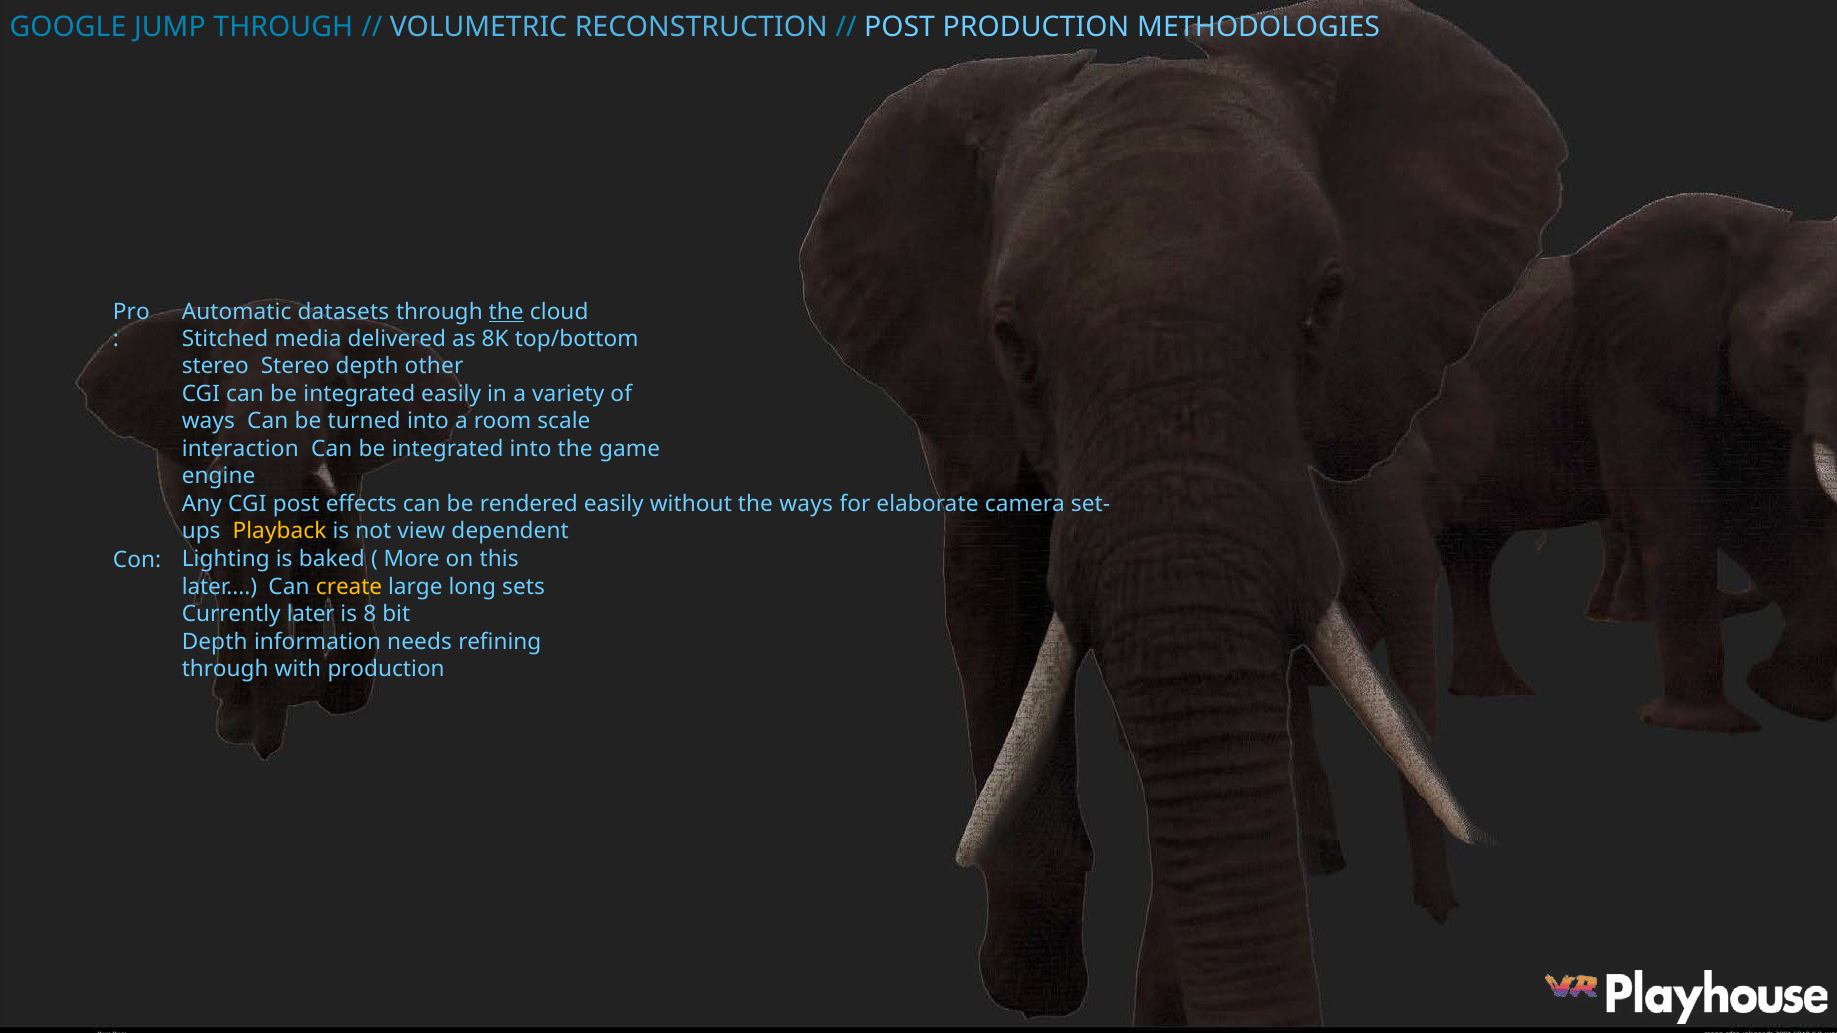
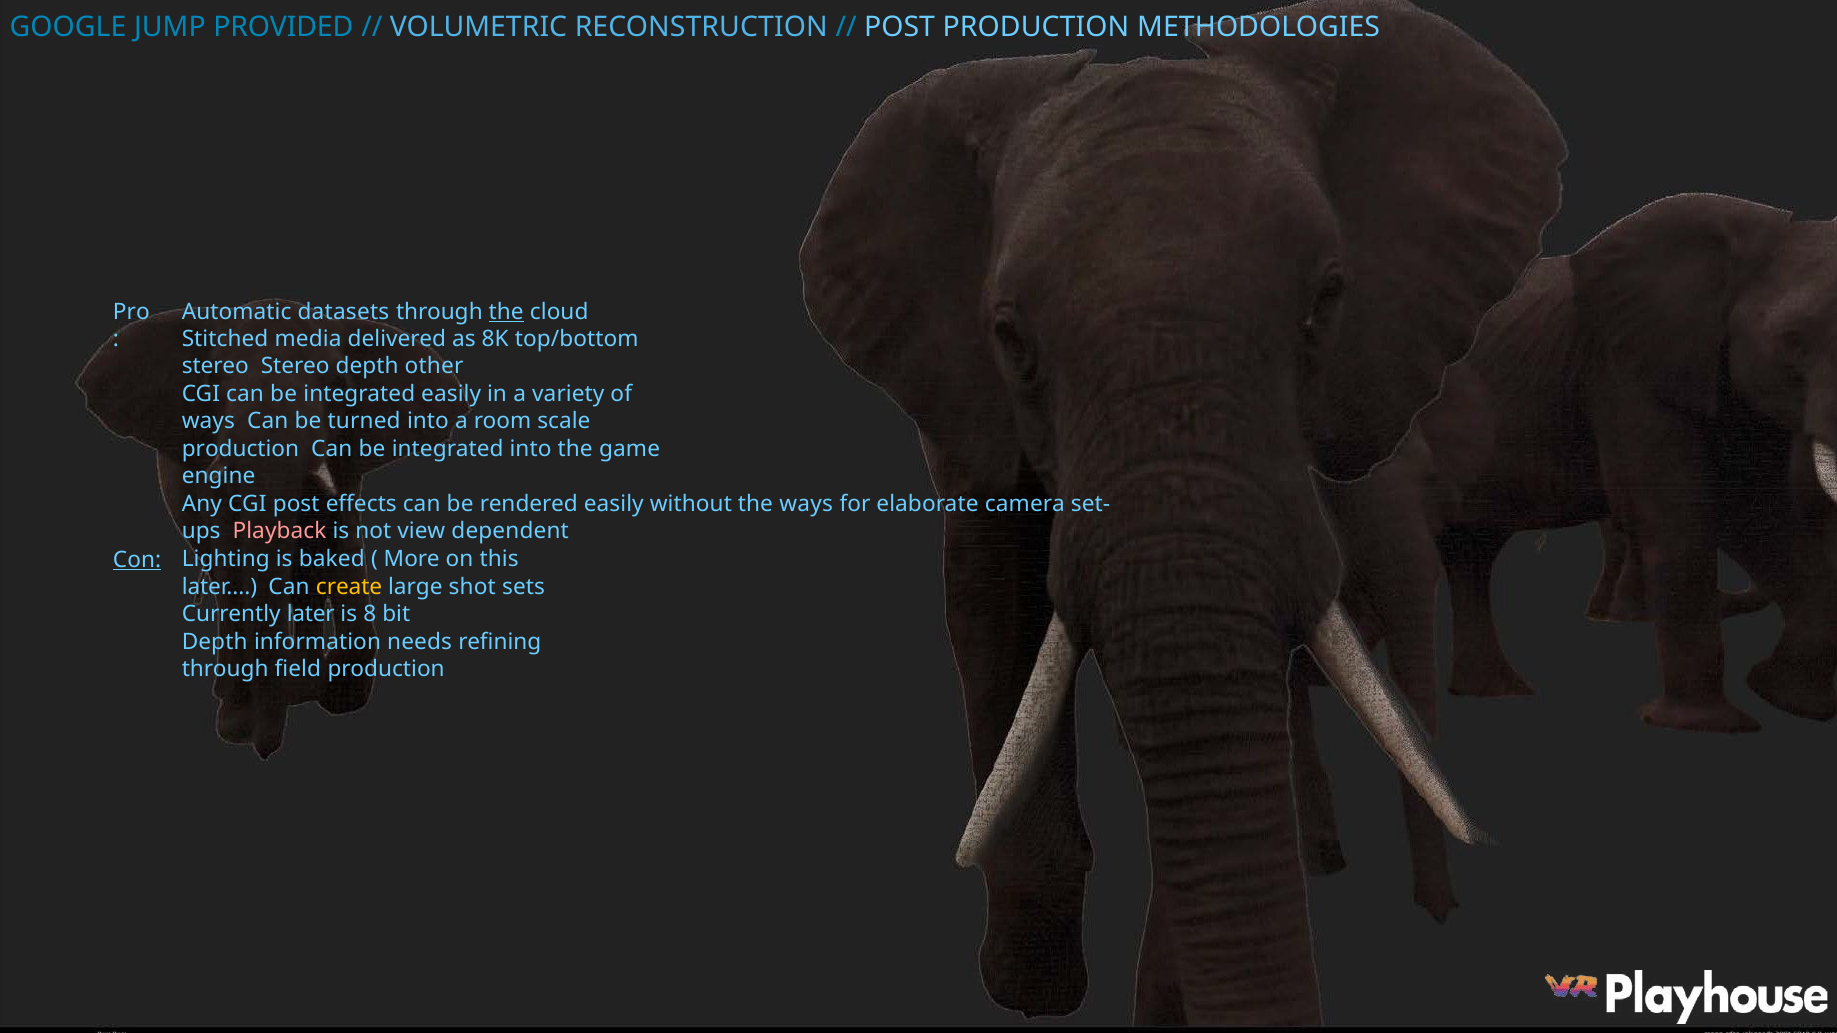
JUMP THROUGH: THROUGH -> PROVIDED (283, 27)
interaction: interaction -> production (240, 449)
Playback colour: yellow -> pink (279, 531)
Con underline: none -> present (137, 560)
long: long -> shot (472, 587)
with: with -> field (298, 669)
